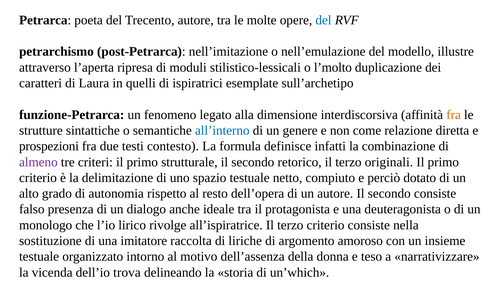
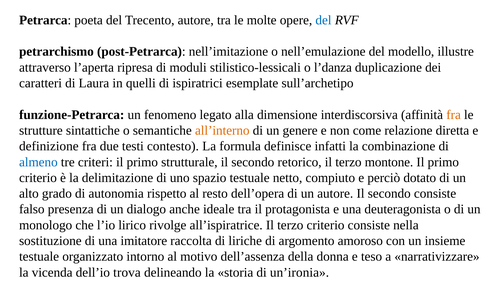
l’molto: l’molto -> l’danza (333, 67)
all’interno colour: blue -> orange (222, 130)
prospezioni: prospezioni -> definizione (49, 146)
almeno colour: purple -> blue (38, 162)
originali: originali -> montone (389, 162)
un’which: un’which -> un’ironia (300, 272)
